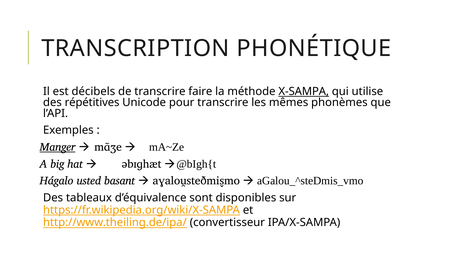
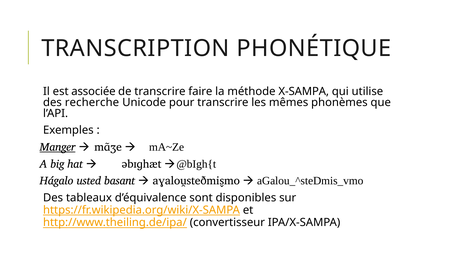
décibels: décibels -> associée (93, 91)
X-SAMPA underline: present -> none (304, 91)
répétitives: répétitives -> recherche (92, 102)
